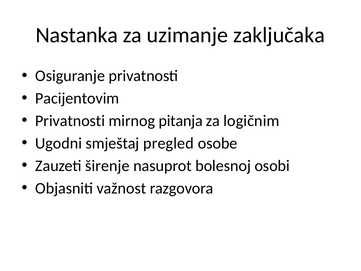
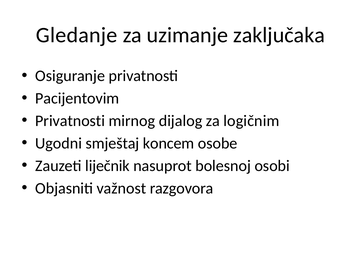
Nastanka: Nastanka -> Gledanje (77, 35)
pitanja: pitanja -> dijalog (181, 121)
pregled: pregled -> koncem (169, 143)
širenje: širenje -> liječnik (107, 166)
